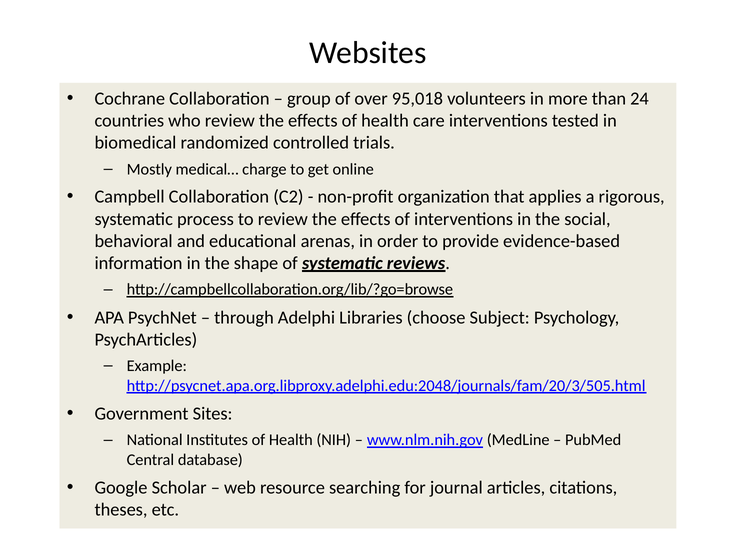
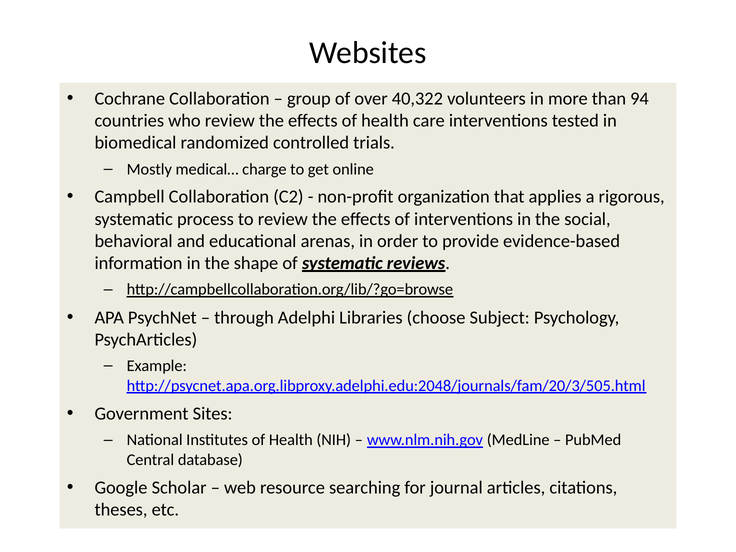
95,018: 95,018 -> 40,322 (417, 99)
24: 24 -> 94 (639, 99)
